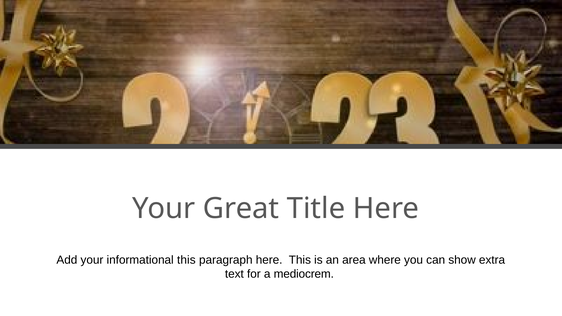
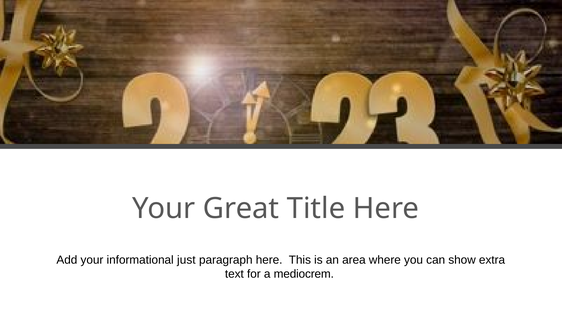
informational this: this -> just (186, 260)
